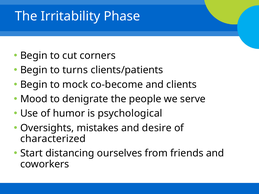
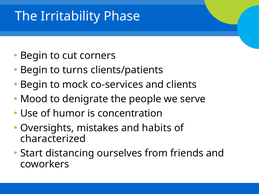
co-become: co-become -> co-services (117, 85)
psychological: psychological -> concentration (130, 114)
desire: desire -> habits (157, 128)
